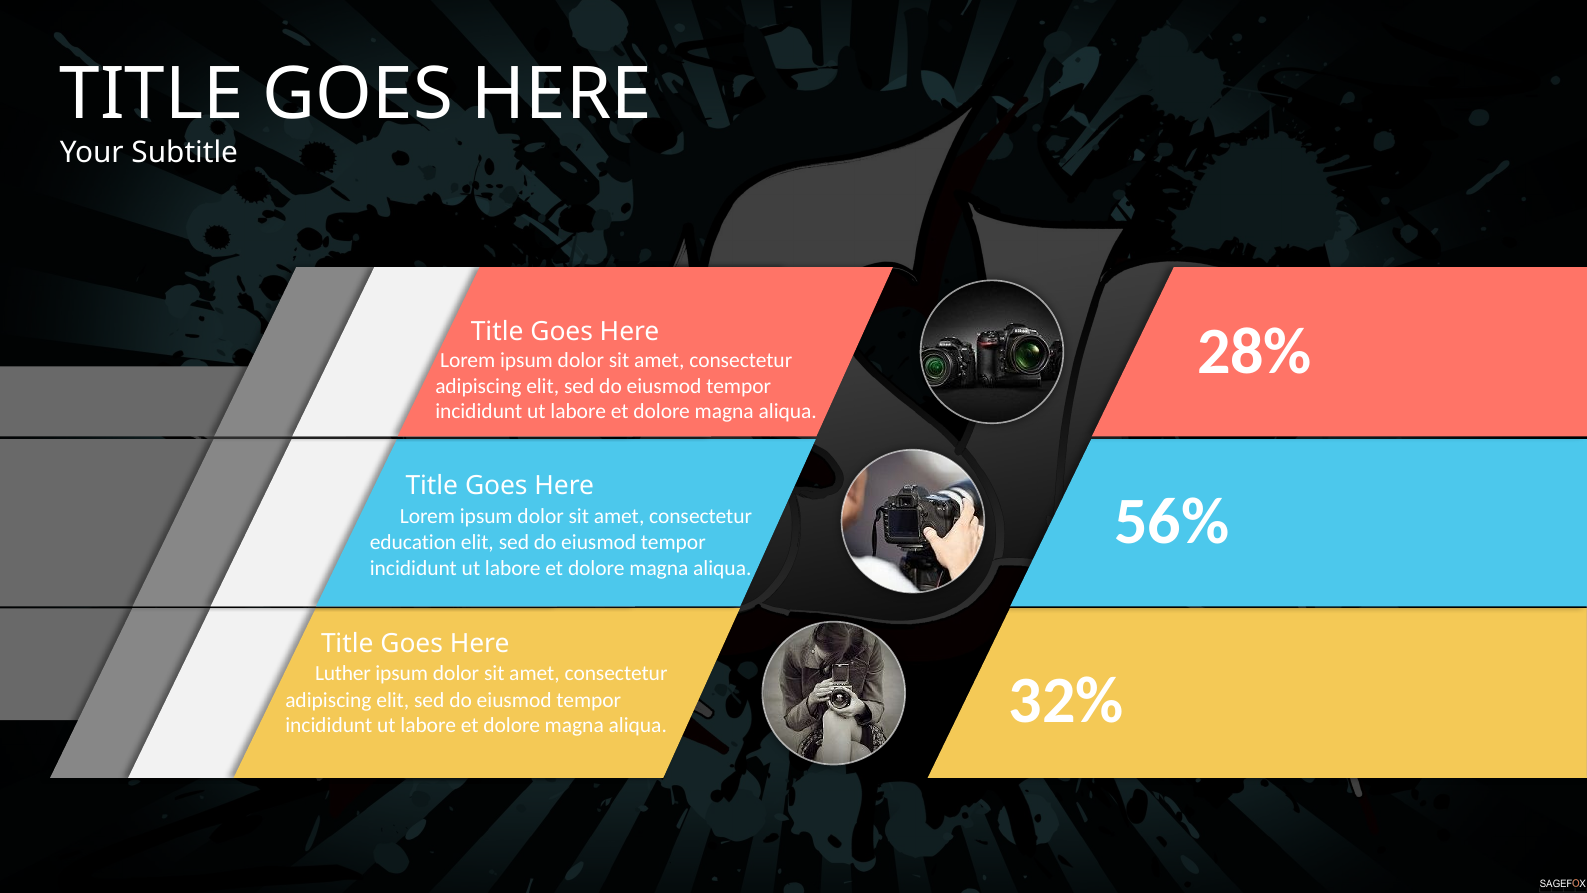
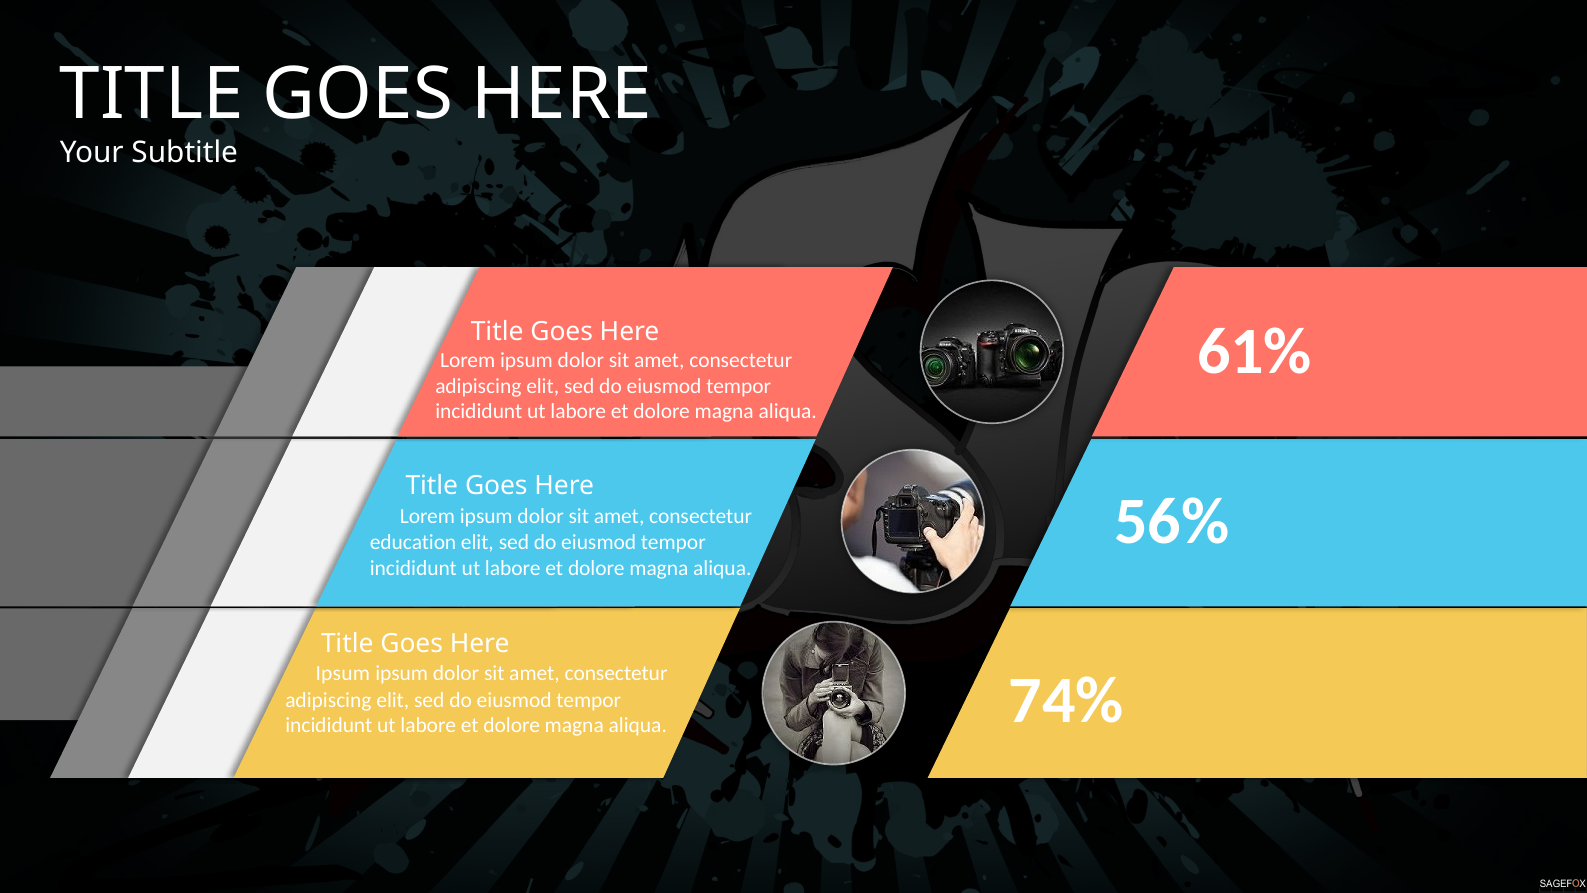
28%: 28% -> 61% (1255, 351)
Luther: Luther -> Ipsum (343, 674)
32%: 32% -> 74% (1066, 700)
